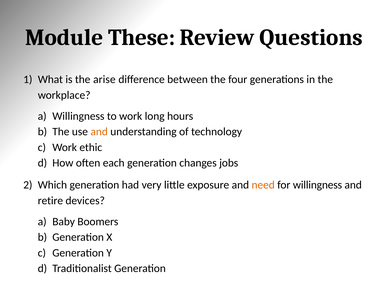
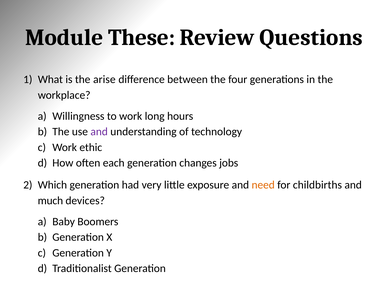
and colour: orange -> purple (99, 132)
for willingness: willingness -> childbirths (317, 185)
retire: retire -> much (50, 201)
